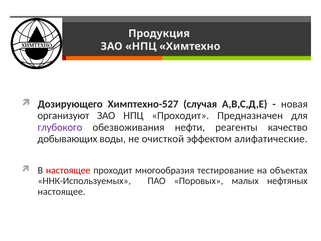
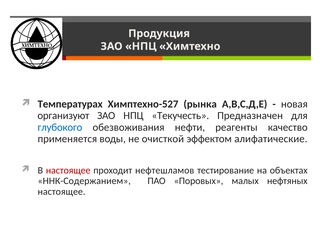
Дозирующего: Дозирующего -> Температурах (70, 104)
случая: случая -> рынка (200, 104)
НПЦ Проходит: Проходит -> Текучесть (180, 116)
глубокого colour: purple -> blue (60, 127)
добывающих: добывающих -> применяется (67, 139)
многообразия: многообразия -> нефтешламов (165, 170)
ННК-Используемых: ННК-Используемых -> ННК-Содержанием (84, 181)
